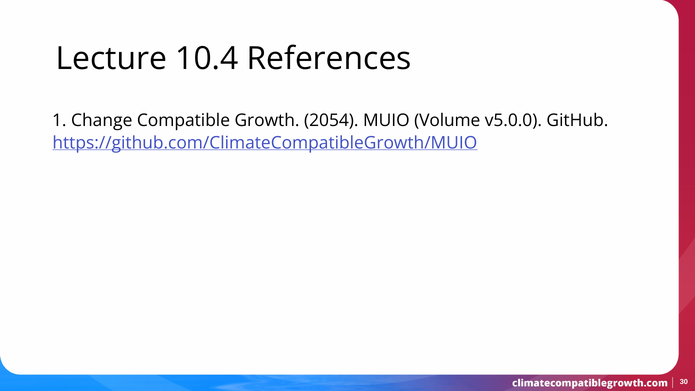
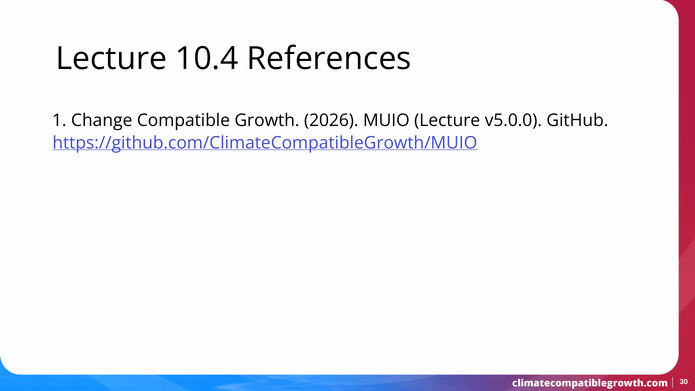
2054: 2054 -> 2026 (331, 120)
MUIO Volume: Volume -> Lecture (447, 120)
